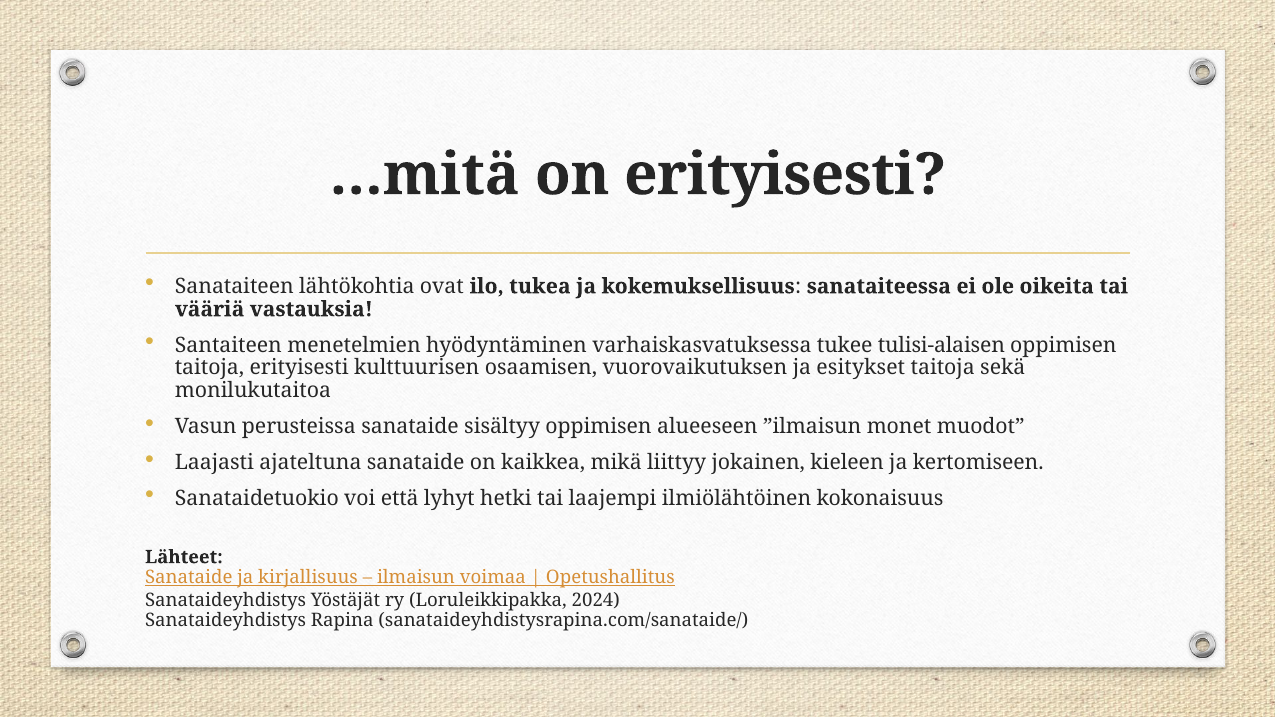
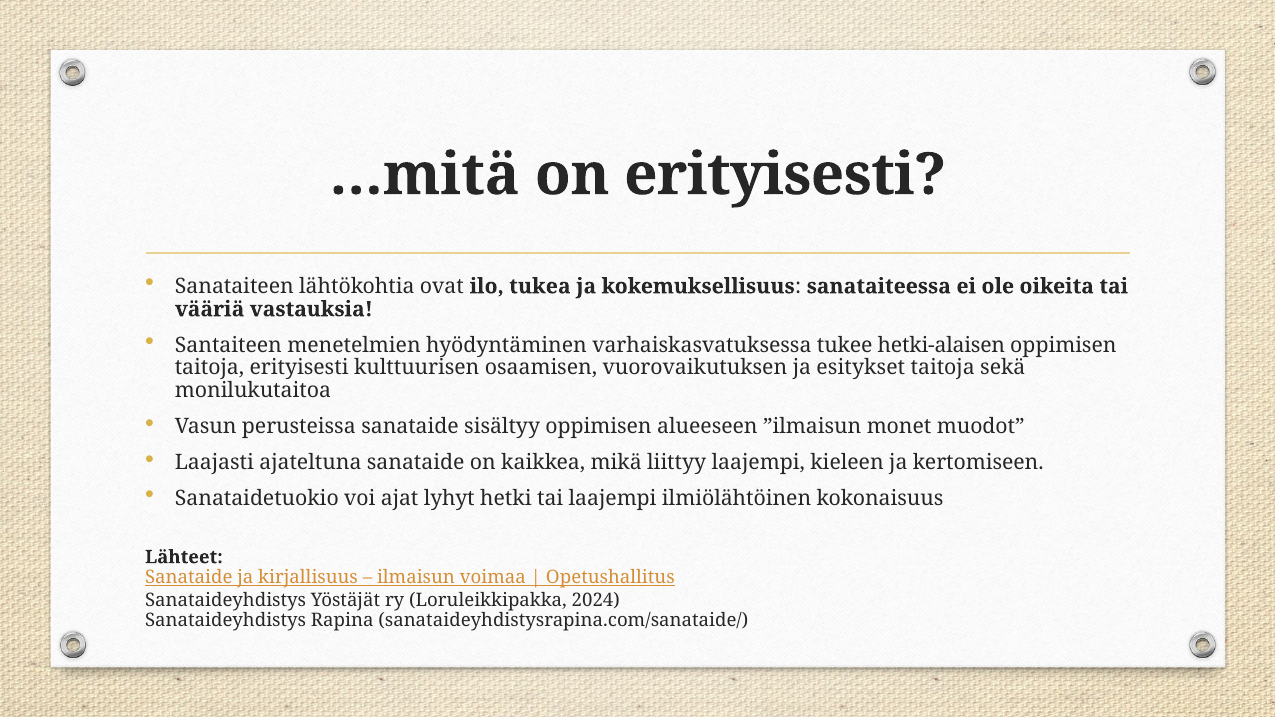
tulisi-alaisen: tulisi-alaisen -> hetki-alaisen (941, 345)
liittyy jokainen: jokainen -> laajempi (758, 463)
että: että -> ajat (400, 498)
